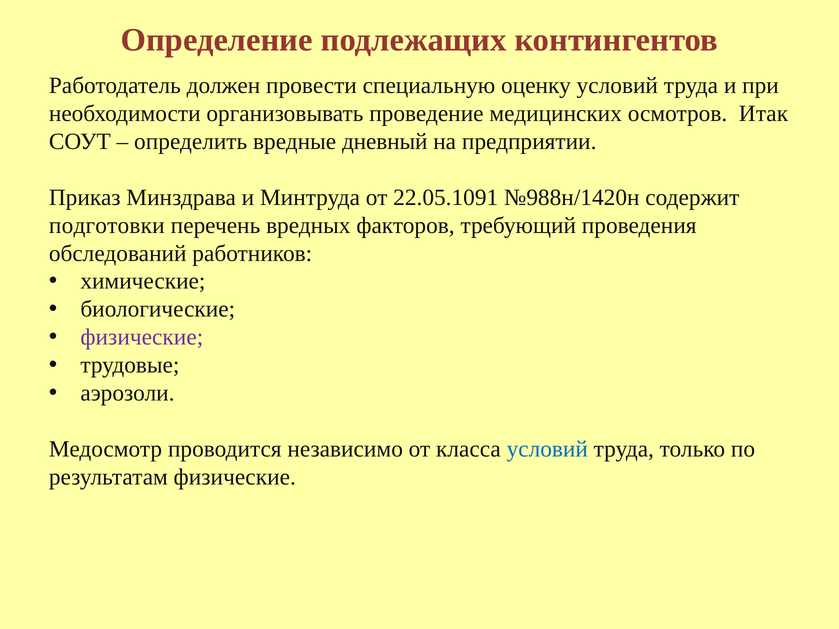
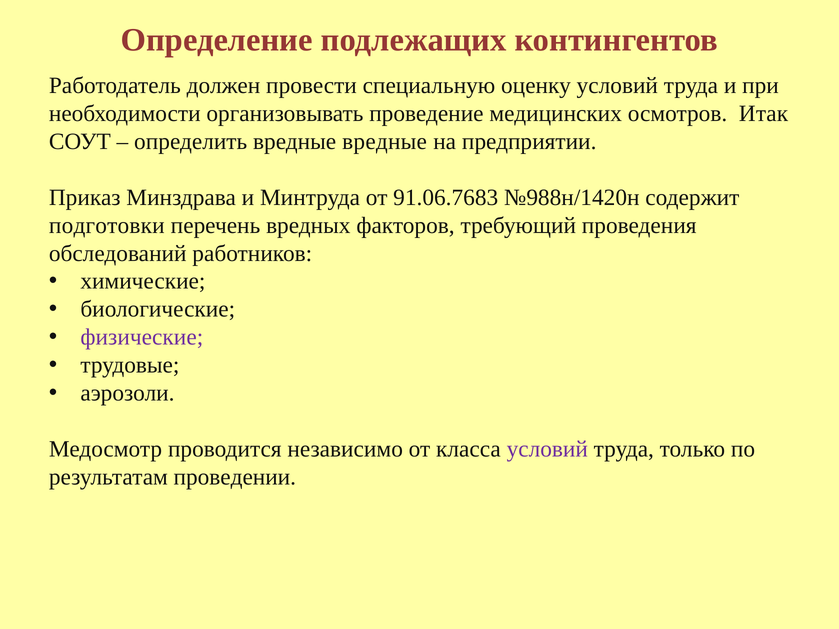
вредные дневный: дневный -> вредные (385, 142)
22.05.1091: 22.05.1091 -> 91.06.7683 (446, 197)
условий colour: blue -> purple (547, 449)
результатам физические: физические -> проведении (235, 477)
